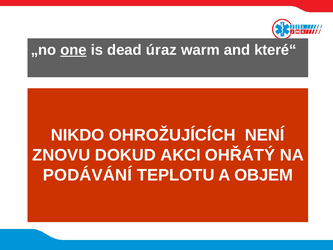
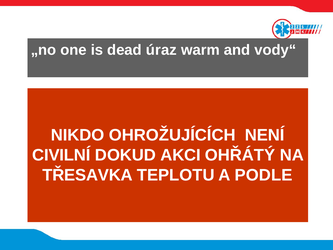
one underline: present -> none (73, 50)
které“: které“ -> vody“ (275, 50)
ZNOVU: ZNOVU -> CIVILNÍ (61, 155)
PODÁVÁNÍ: PODÁVÁNÍ -> TŘESAVKA (88, 175)
OBJEM: OBJEM -> PODLE (264, 175)
